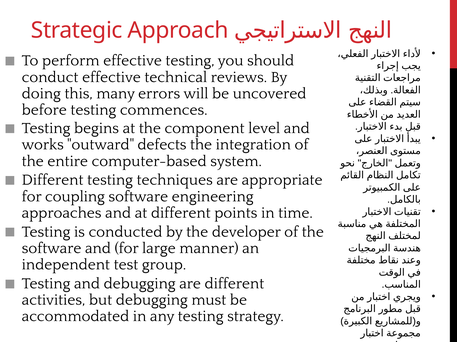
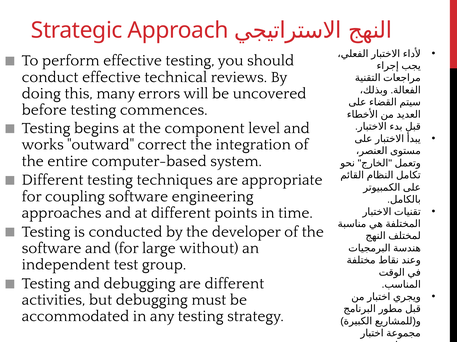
defects: defects -> correct (162, 145)
manner: manner -> without (209, 249)
